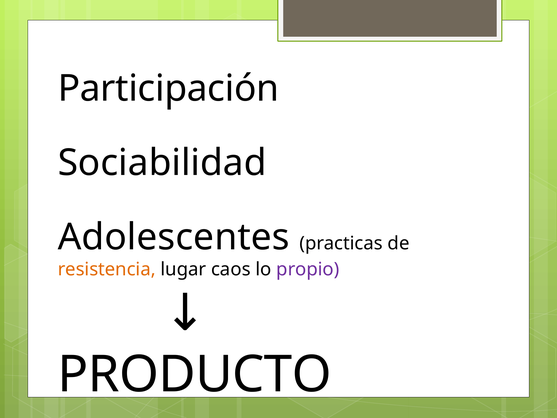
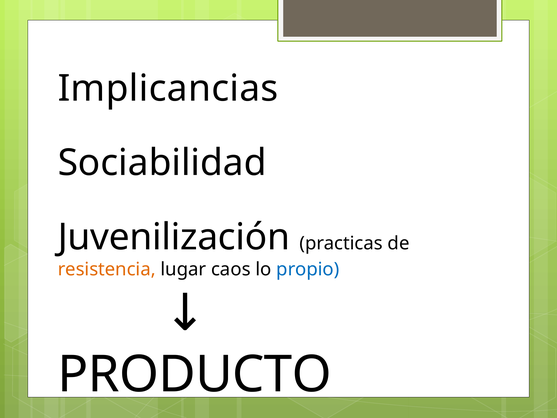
Participación: Participación -> Implicancias (168, 89)
Adolescentes: Adolescentes -> Juvenilización (174, 237)
propio colour: purple -> blue (308, 269)
